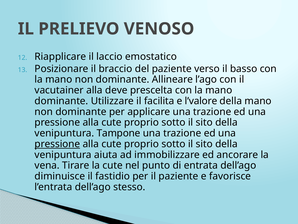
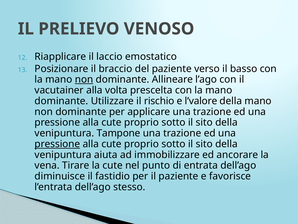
non underline: none -> present (84, 79)
deve: deve -> volta (116, 90)
facilita: facilita -> rischio (159, 101)
